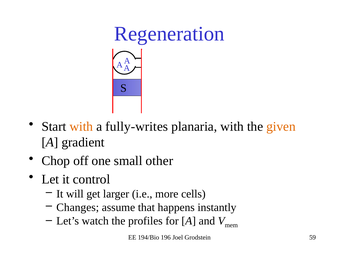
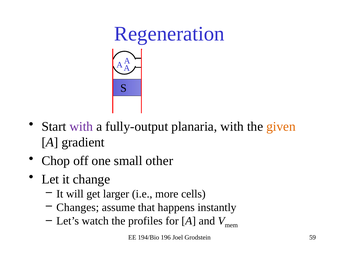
with colour: orange -> purple (81, 127)
fully-writes: fully-writes -> fully-output (137, 127)
control: control -> change (92, 179)
